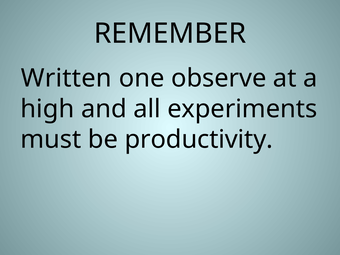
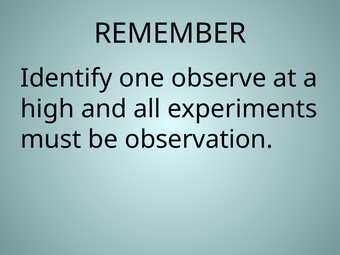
Written: Written -> Identify (66, 78)
productivity: productivity -> observation (199, 139)
